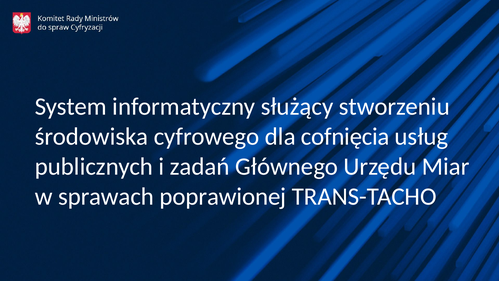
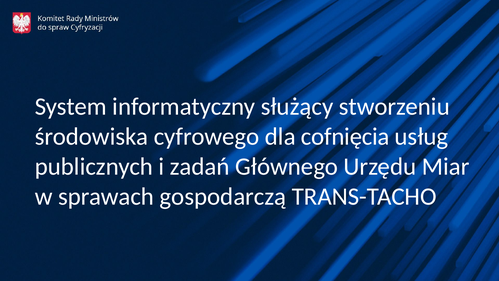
poprawionej: poprawionej -> gospodarczą (223, 196)
